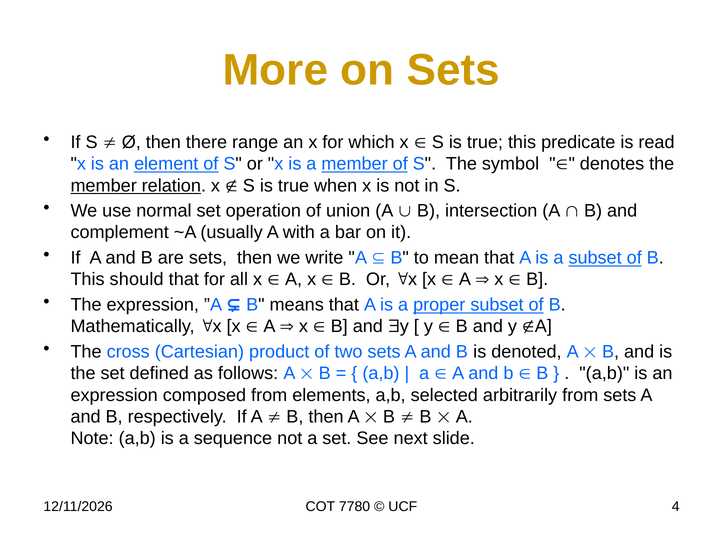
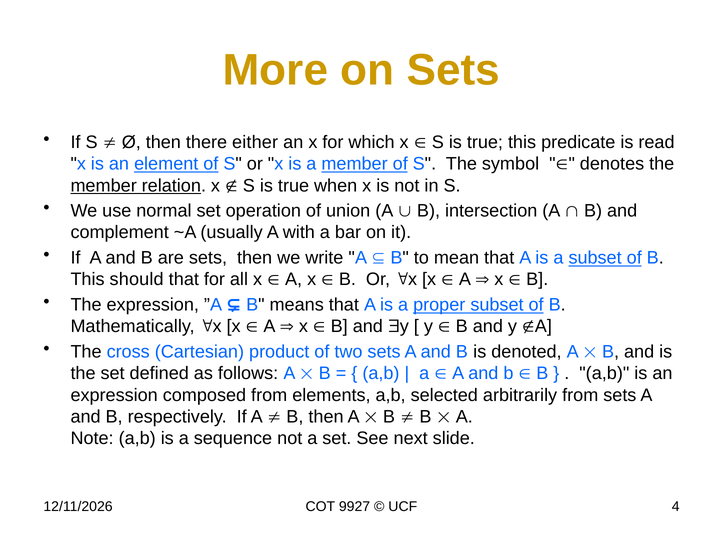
range: range -> either (255, 142)
7780: 7780 -> 9927 (355, 507)
